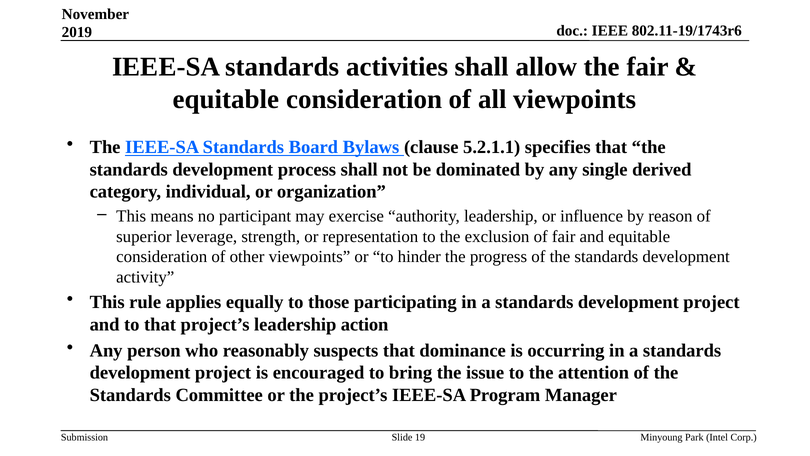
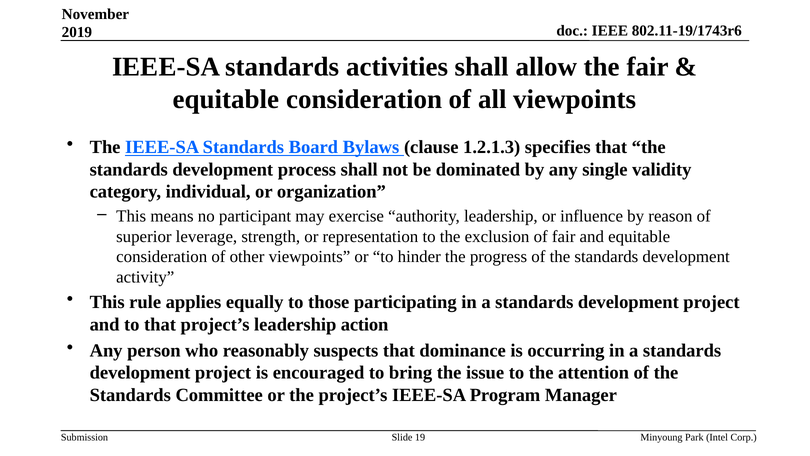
5.2.1.1: 5.2.1.1 -> 1.2.1.3 (492, 147)
derived: derived -> validity (662, 169)
